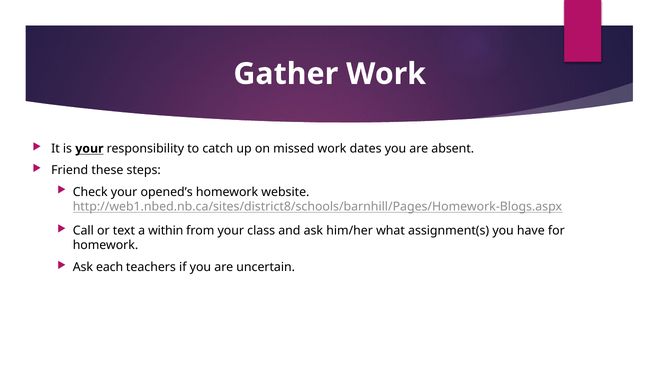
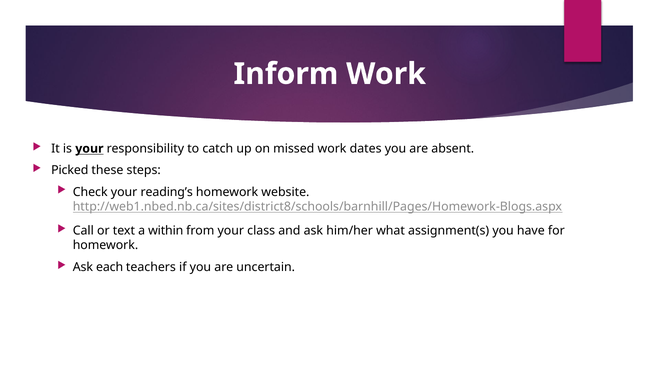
Gather: Gather -> Inform (286, 74)
Friend: Friend -> Picked (70, 170)
opened’s: opened’s -> reading’s (167, 192)
